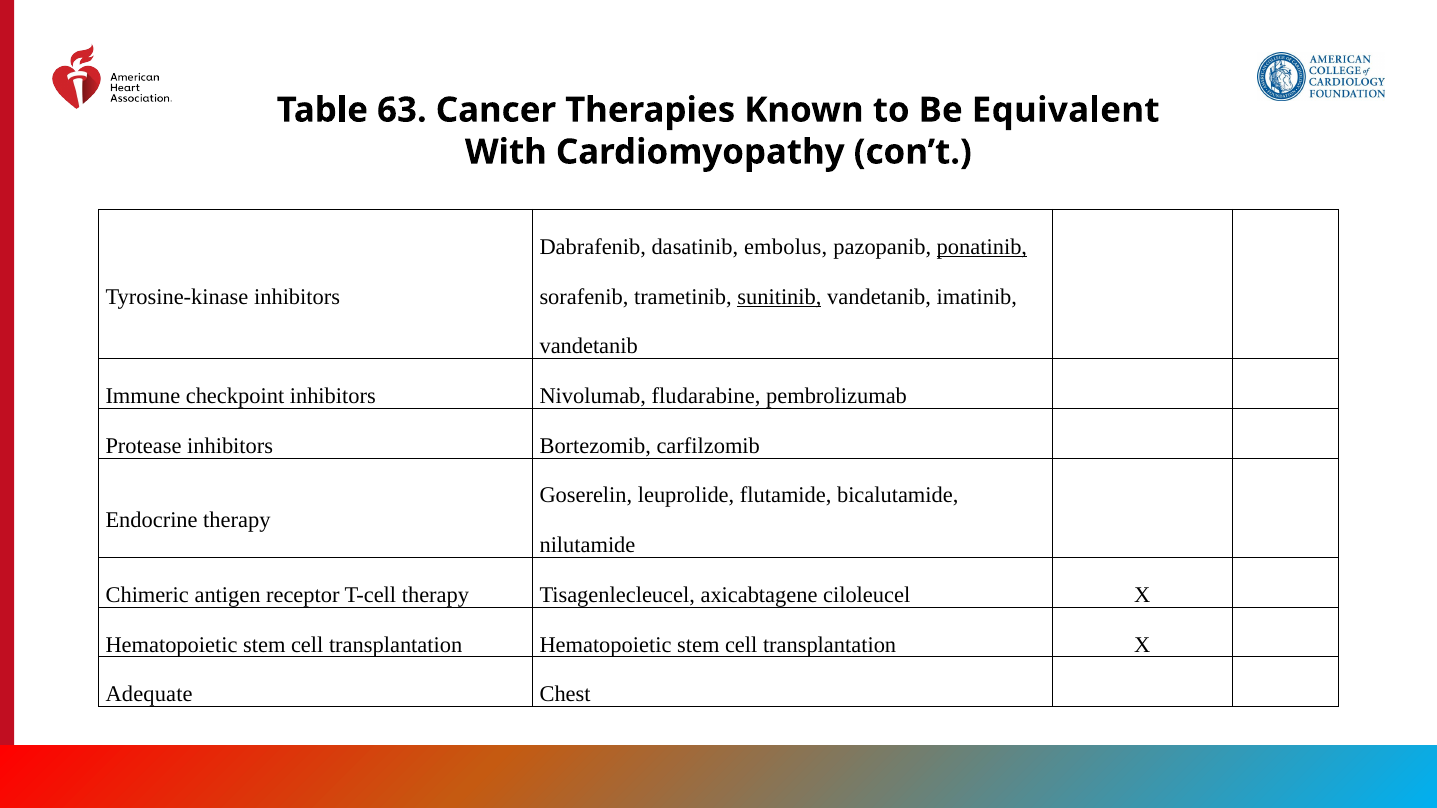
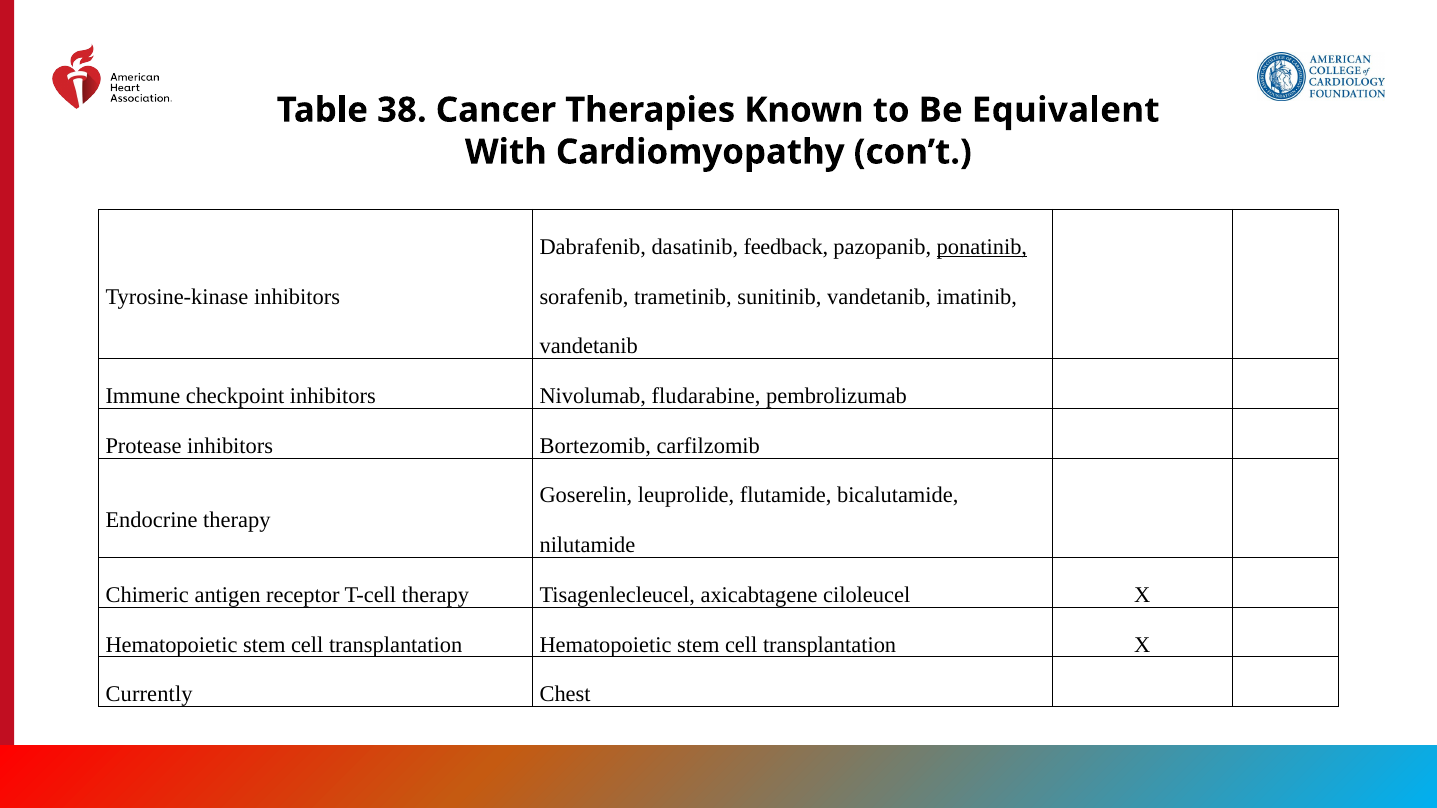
63: 63 -> 38 (402, 110)
embolus: embolus -> feedback (786, 247)
sunitinib underline: present -> none (779, 297)
Adequate: Adequate -> Currently (149, 695)
